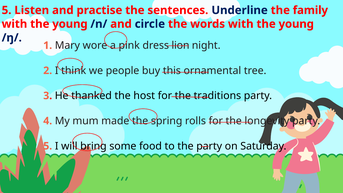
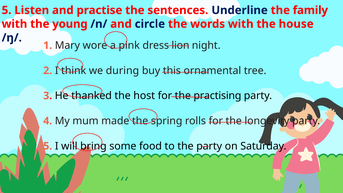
words with the young: young -> house (296, 24)
people: people -> during (122, 71)
traditions: traditions -> practising (217, 96)
